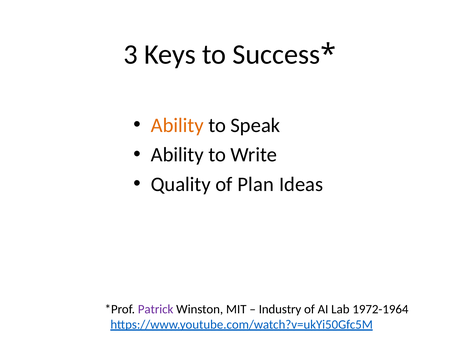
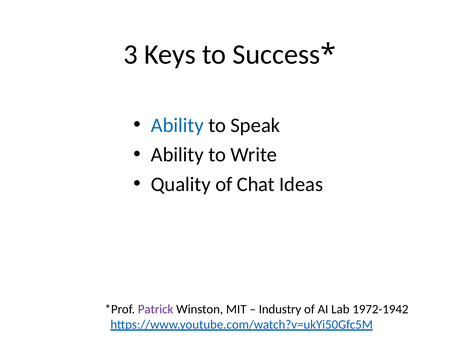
Ability colour: orange -> blue (177, 125)
Plan: Plan -> Chat (256, 184)
1972-1964: 1972-1964 -> 1972-1942 (380, 309)
